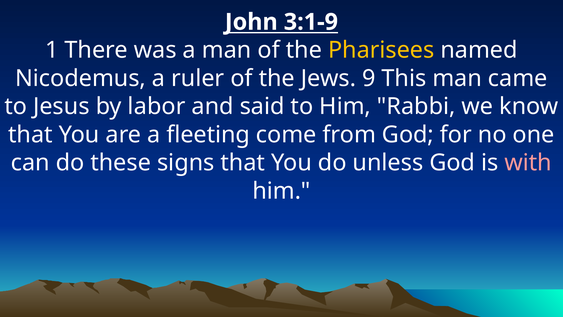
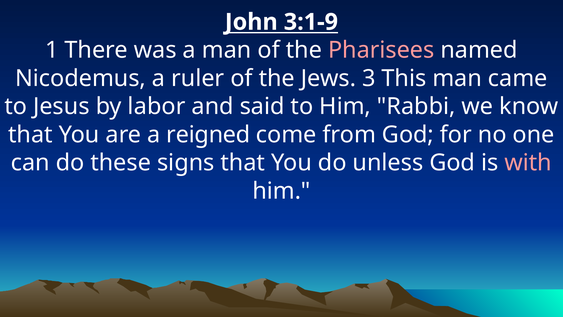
Pharisees colour: yellow -> pink (381, 50)
9: 9 -> 3 (369, 78)
fleeting: fleeting -> reigned (208, 135)
